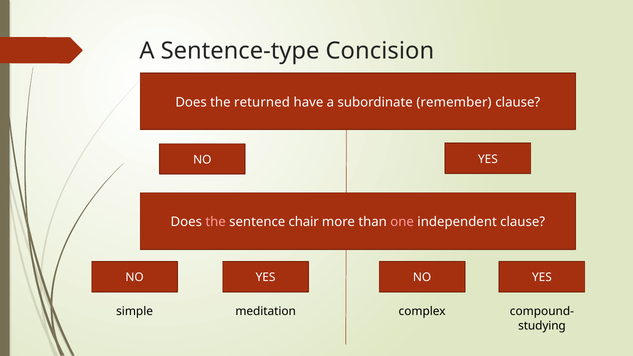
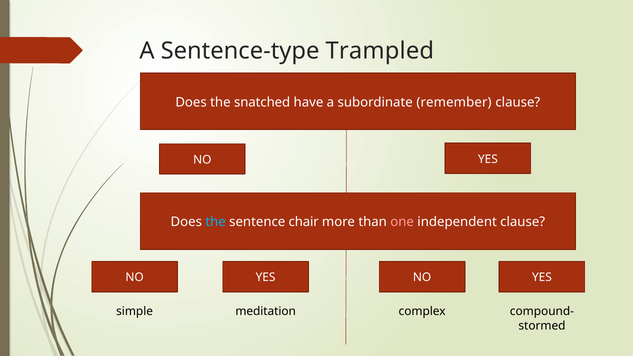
Concision: Concision -> Trampled (380, 51)
returned: returned -> snatched (262, 102)
the colour: pink -> light blue (216, 222)
studying: studying -> stormed (542, 326)
